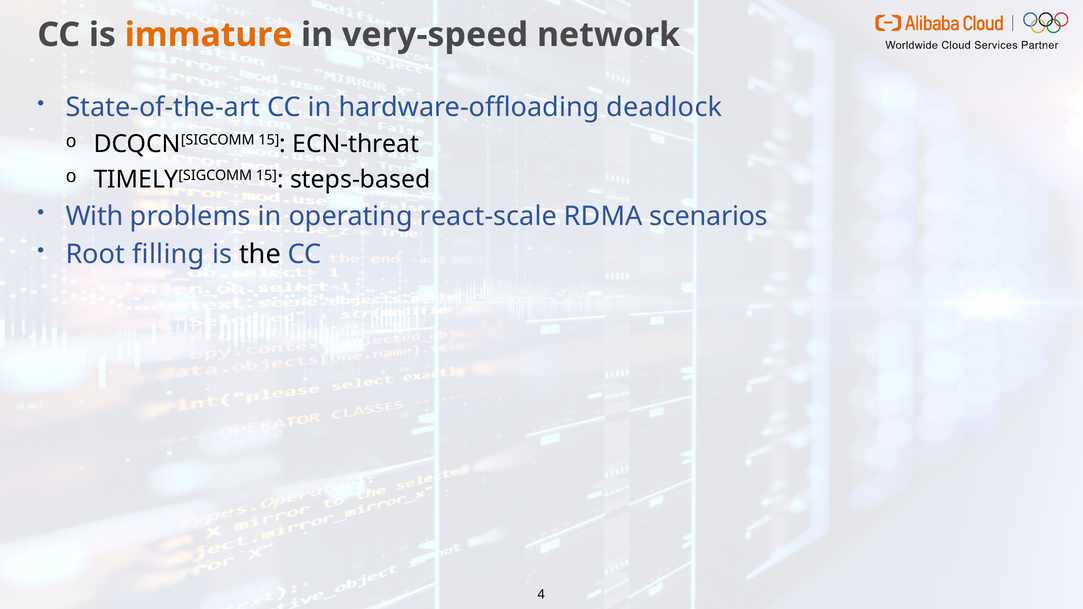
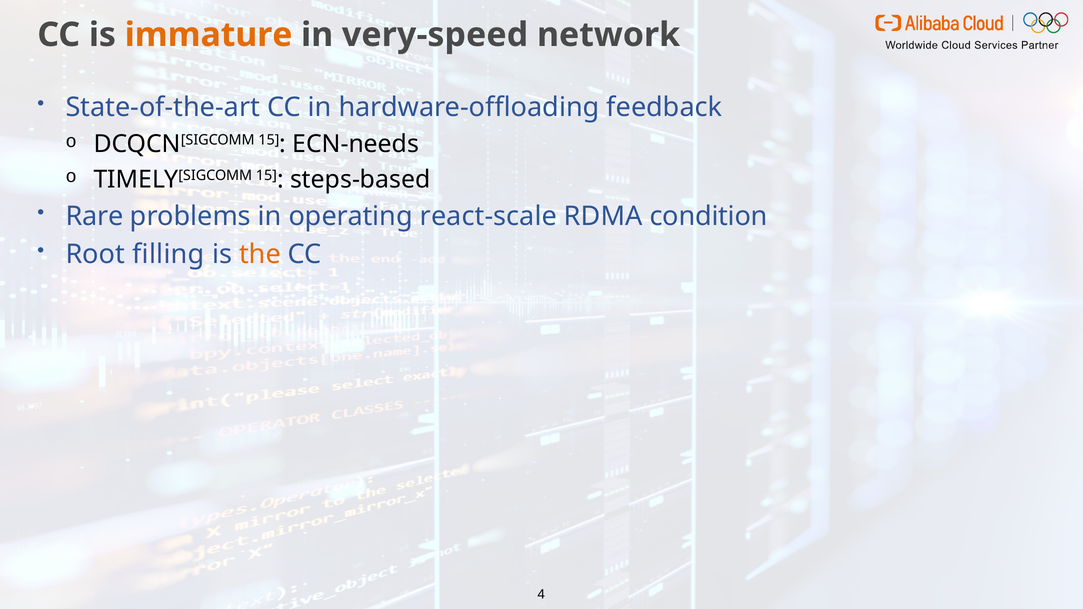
deadlock: deadlock -> feedback (664, 107)
ECN-threat: ECN-threat -> ECN-needs (356, 144)
With: With -> Rare (94, 216)
scenarios: scenarios -> condition (709, 216)
the colour: black -> orange (260, 254)
